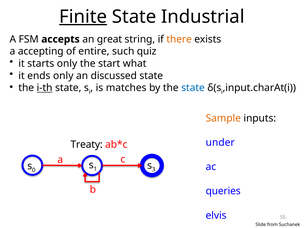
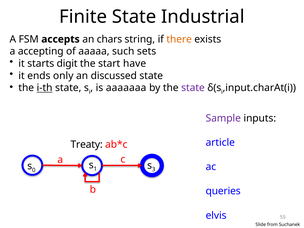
Finite underline: present -> none (83, 17)
great: great -> chars (109, 39)
entire: entire -> aaaaa (94, 51)
quiz: quiz -> sets (147, 51)
starts only: only -> digit (67, 64)
what: what -> have (135, 64)
matches: matches -> aaaaaaa (126, 88)
state colour: blue -> purple (193, 88)
Sample colour: orange -> purple (223, 118)
under: under -> article (220, 142)
